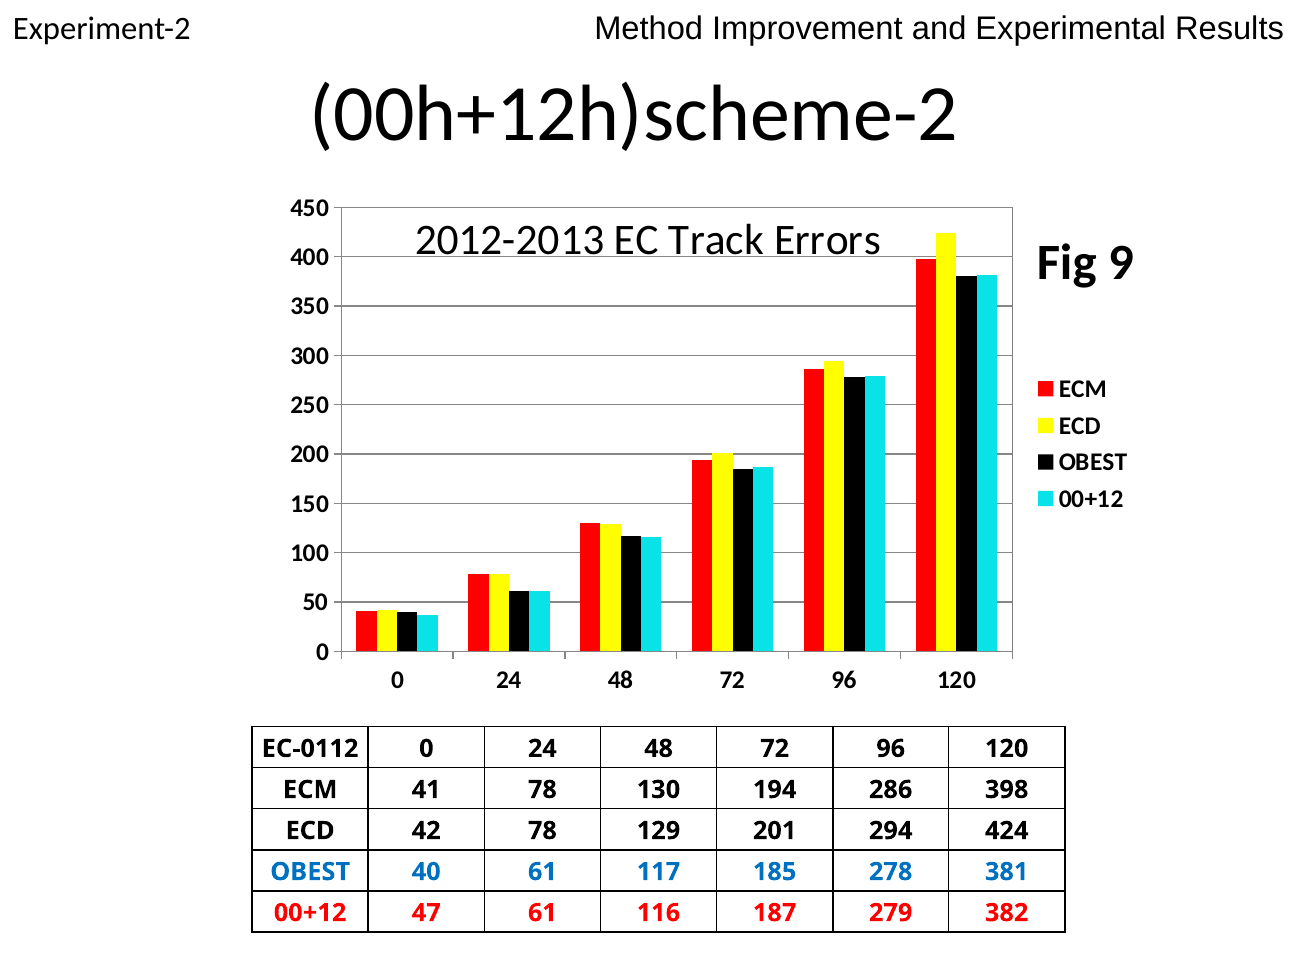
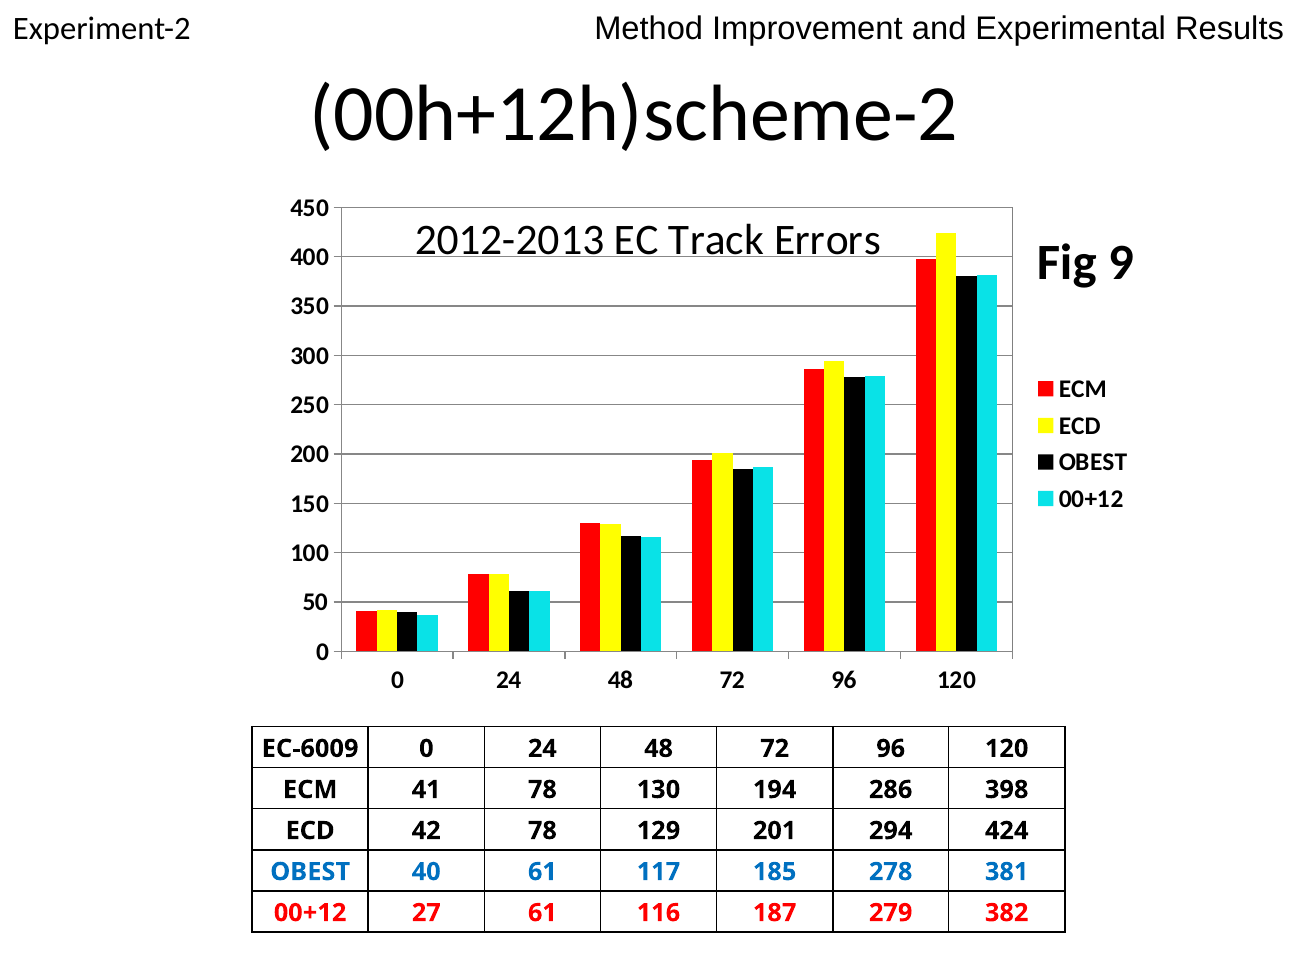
EC-0112: EC-0112 -> EC-6009 (310, 749)
47: 47 -> 27 (426, 913)
